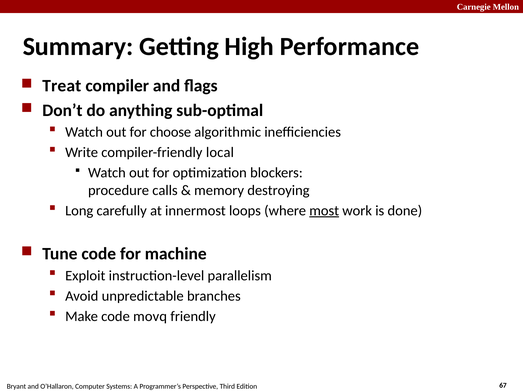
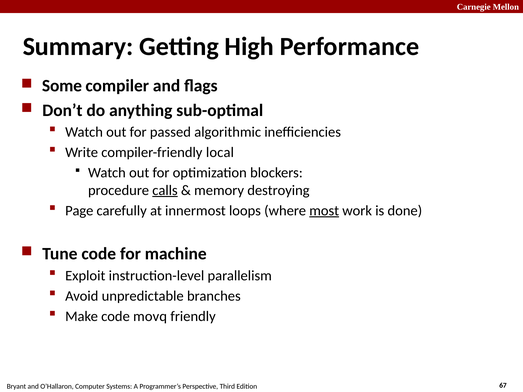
Treat: Treat -> Some (62, 86)
choose: choose -> passed (170, 132)
calls underline: none -> present (165, 190)
Long: Long -> Page (79, 211)
